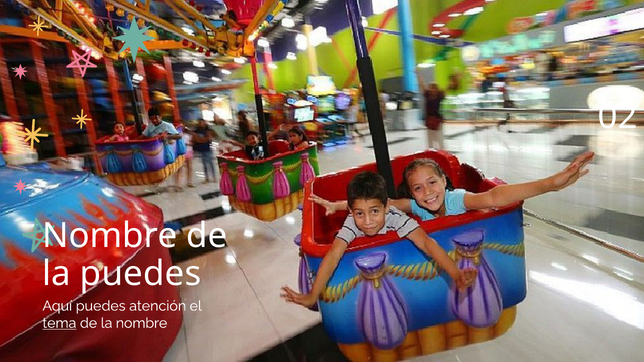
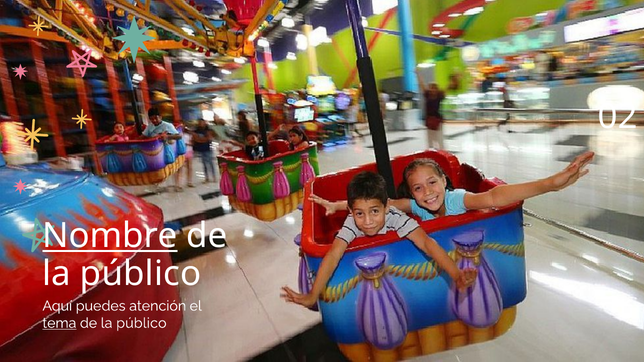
Nombre underline: none -> present (110, 236)
puedes: puedes -> público (141, 274)
nombre: nombre -> público (141, 323)
